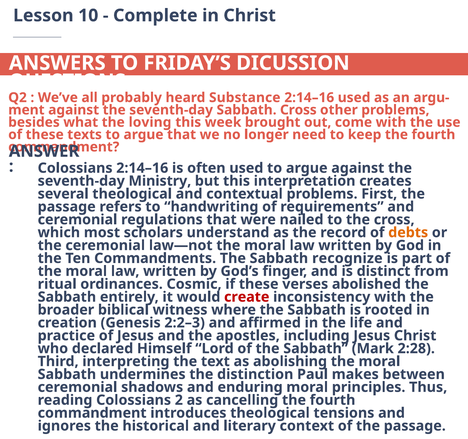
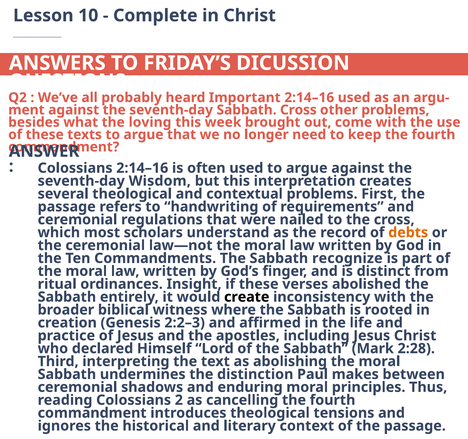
Substance: Substance -> Important (245, 98)
Ministry: Ministry -> Wisdom (160, 181)
Cosmic: Cosmic -> Insight (194, 284)
create colour: red -> black (247, 297)
